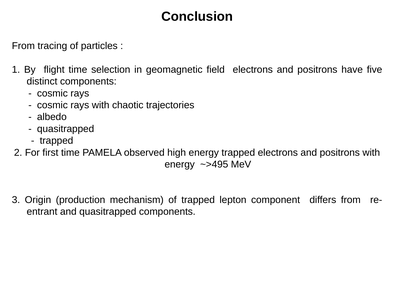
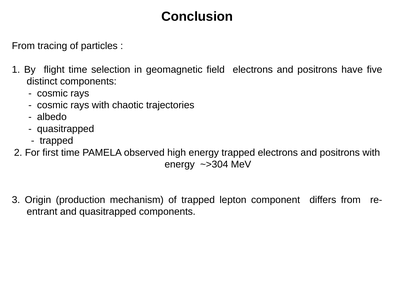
~>495: ~>495 -> ~>304 (214, 164)
